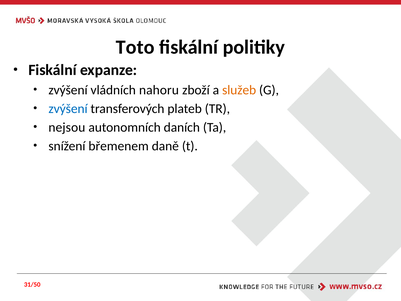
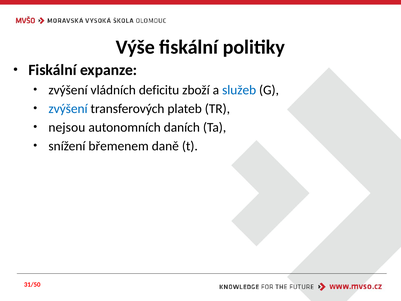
Toto: Toto -> Výše (135, 47)
nahoru: nahoru -> deficitu (159, 90)
služeb colour: orange -> blue (239, 90)
